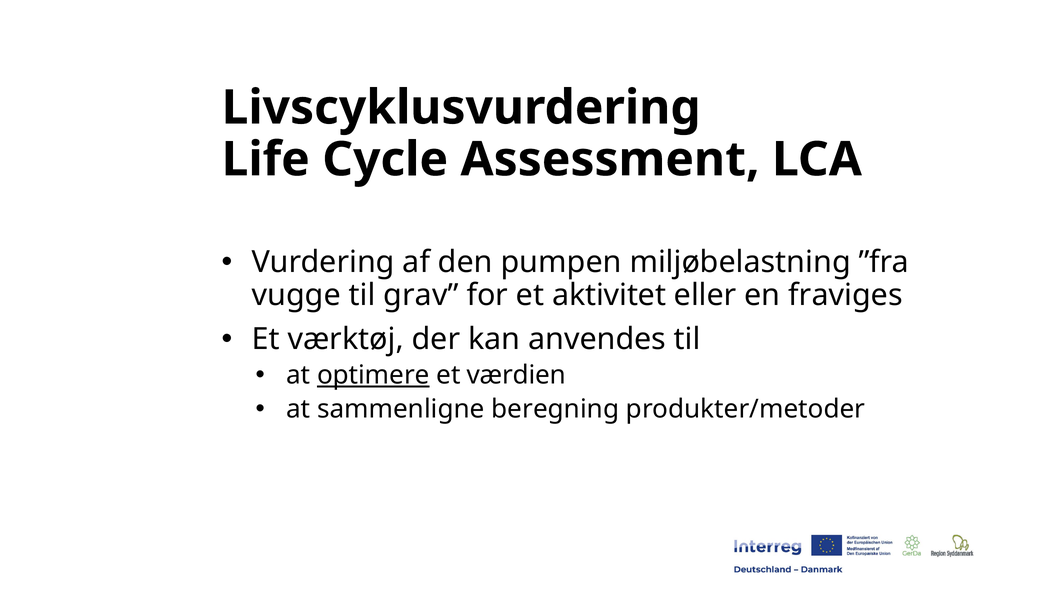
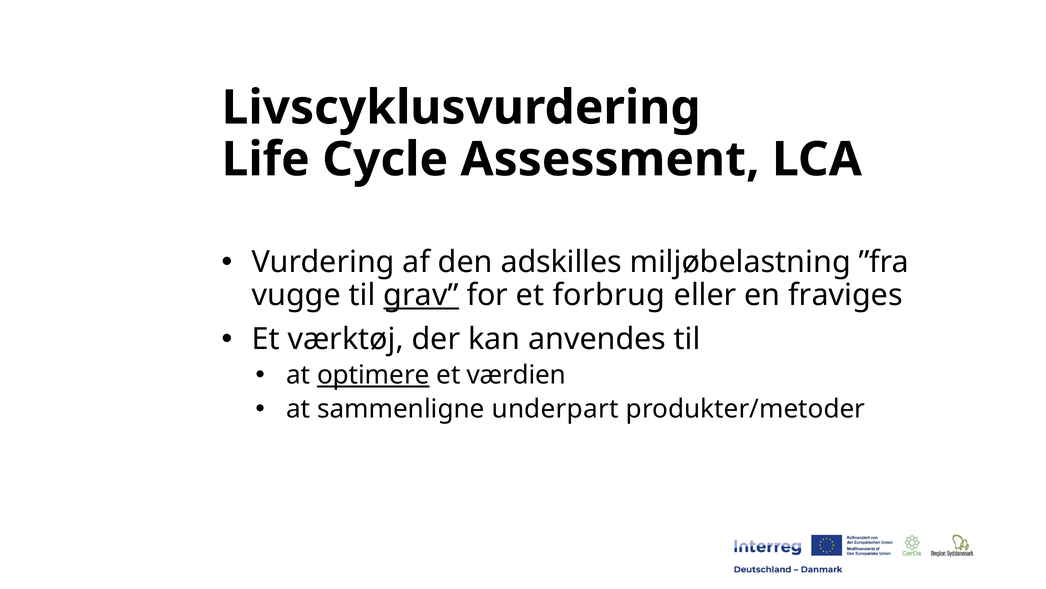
pumpen: pumpen -> adskilles (561, 262)
grav underline: none -> present (421, 295)
aktivitet: aktivitet -> forbrug (609, 295)
beregning: beregning -> underpart (555, 409)
